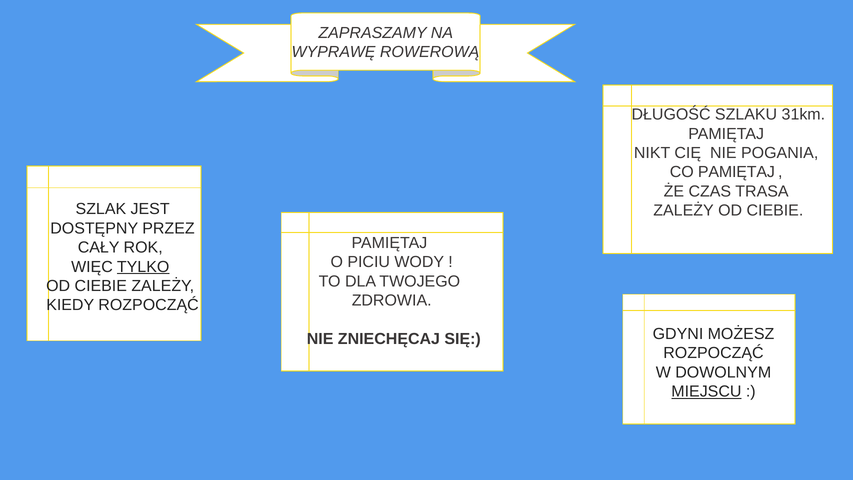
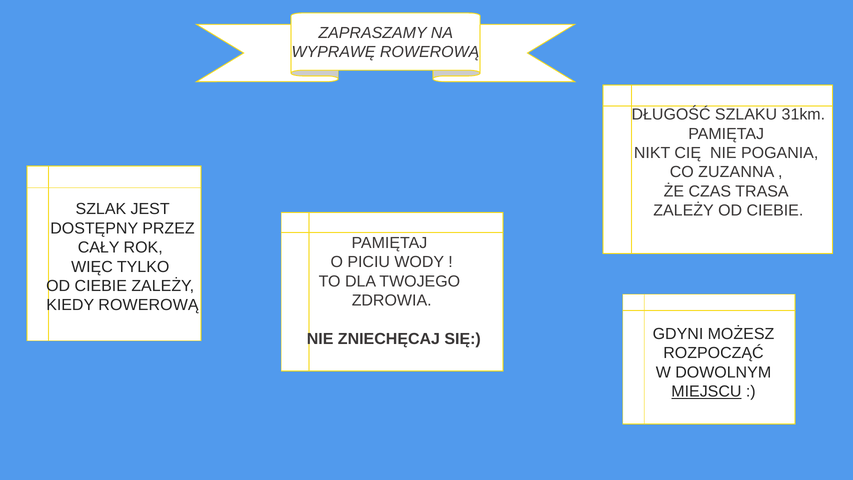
CO PAMIĘTAJ: PAMIĘTAJ -> ZUZANNA (736, 172)
TYLKO underline: present -> none (143, 267)
KIEDY ROZPOCZĄĆ: ROZPOCZĄĆ -> ROWEROWĄ (148, 305)
